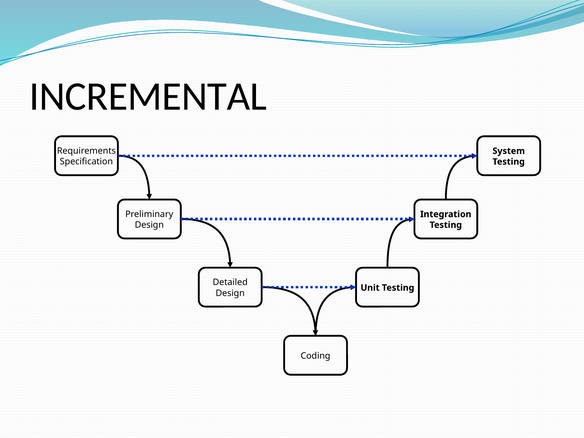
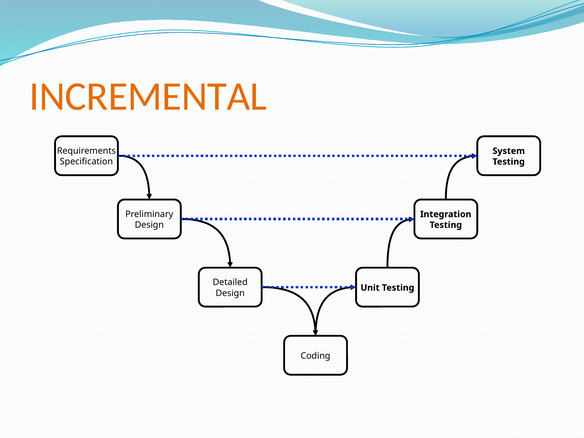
INCREMENTAL colour: black -> orange (148, 96)
